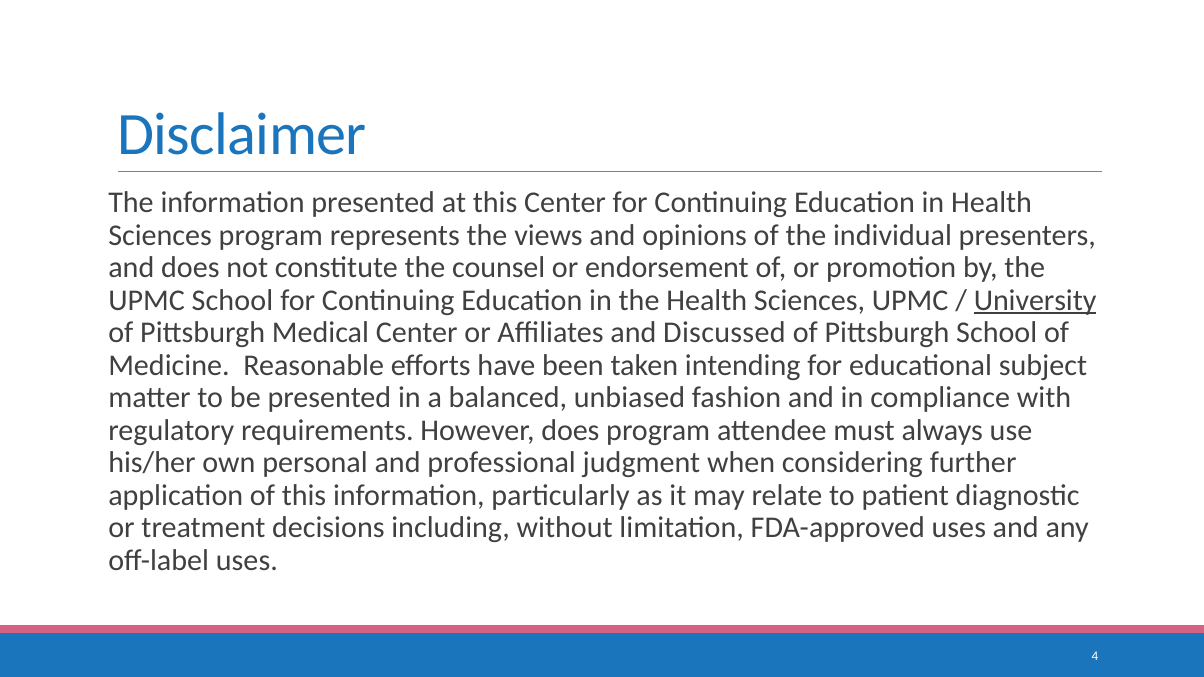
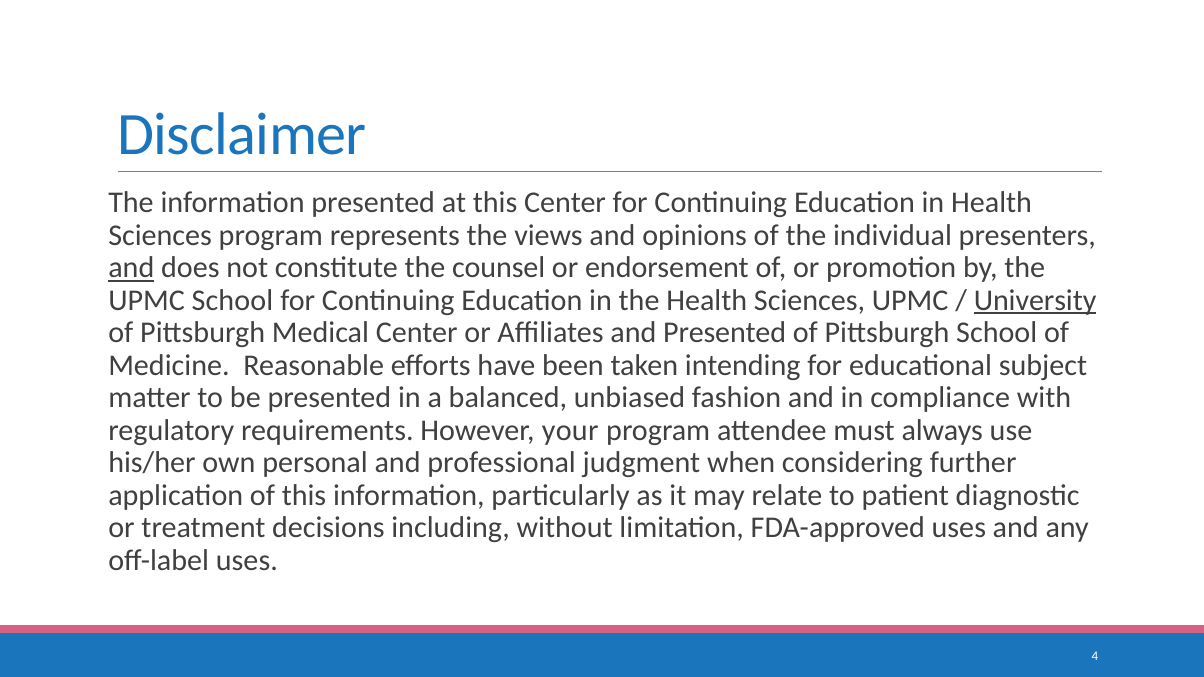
and underline: none -> present (131, 268)
and Discussed: Discussed -> Presented (725, 333)
However does: does -> your (570, 430)
